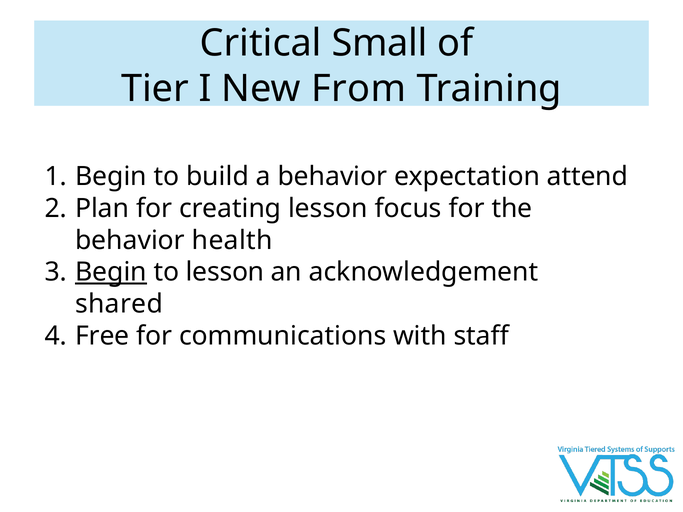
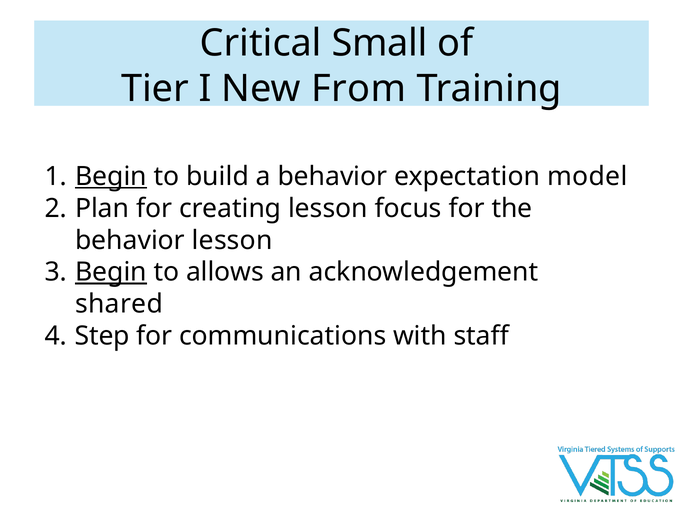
Begin underline: none -> present (111, 177)
attend: attend -> model (587, 177)
behavior health: health -> lesson (232, 240)
to lesson: lesson -> allows (225, 272)
Free: Free -> Step (102, 336)
